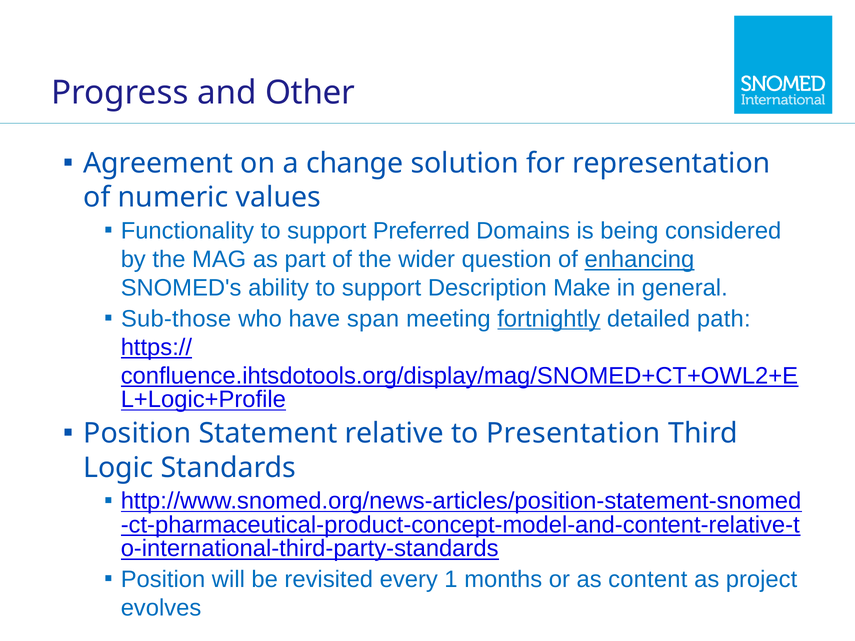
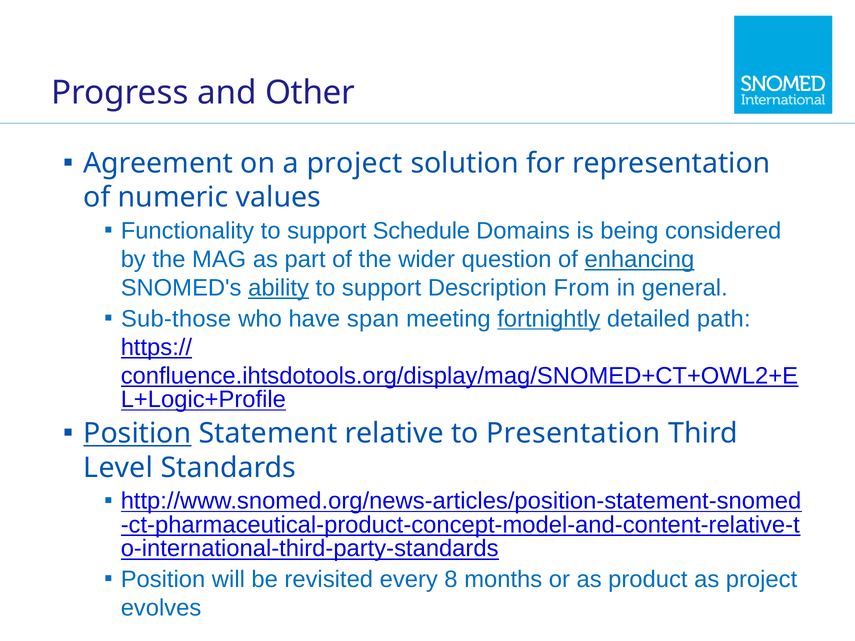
a change: change -> project (354, 163)
Preferred: Preferred -> Schedule (421, 231)
ability underline: none -> present (279, 288)
Make: Make -> From (582, 288)
Position underline: none -> present (137, 434)
Logic: Logic -> Level (118, 468)
1: 1 -> 8 (451, 580)
content: content -> product (648, 580)
